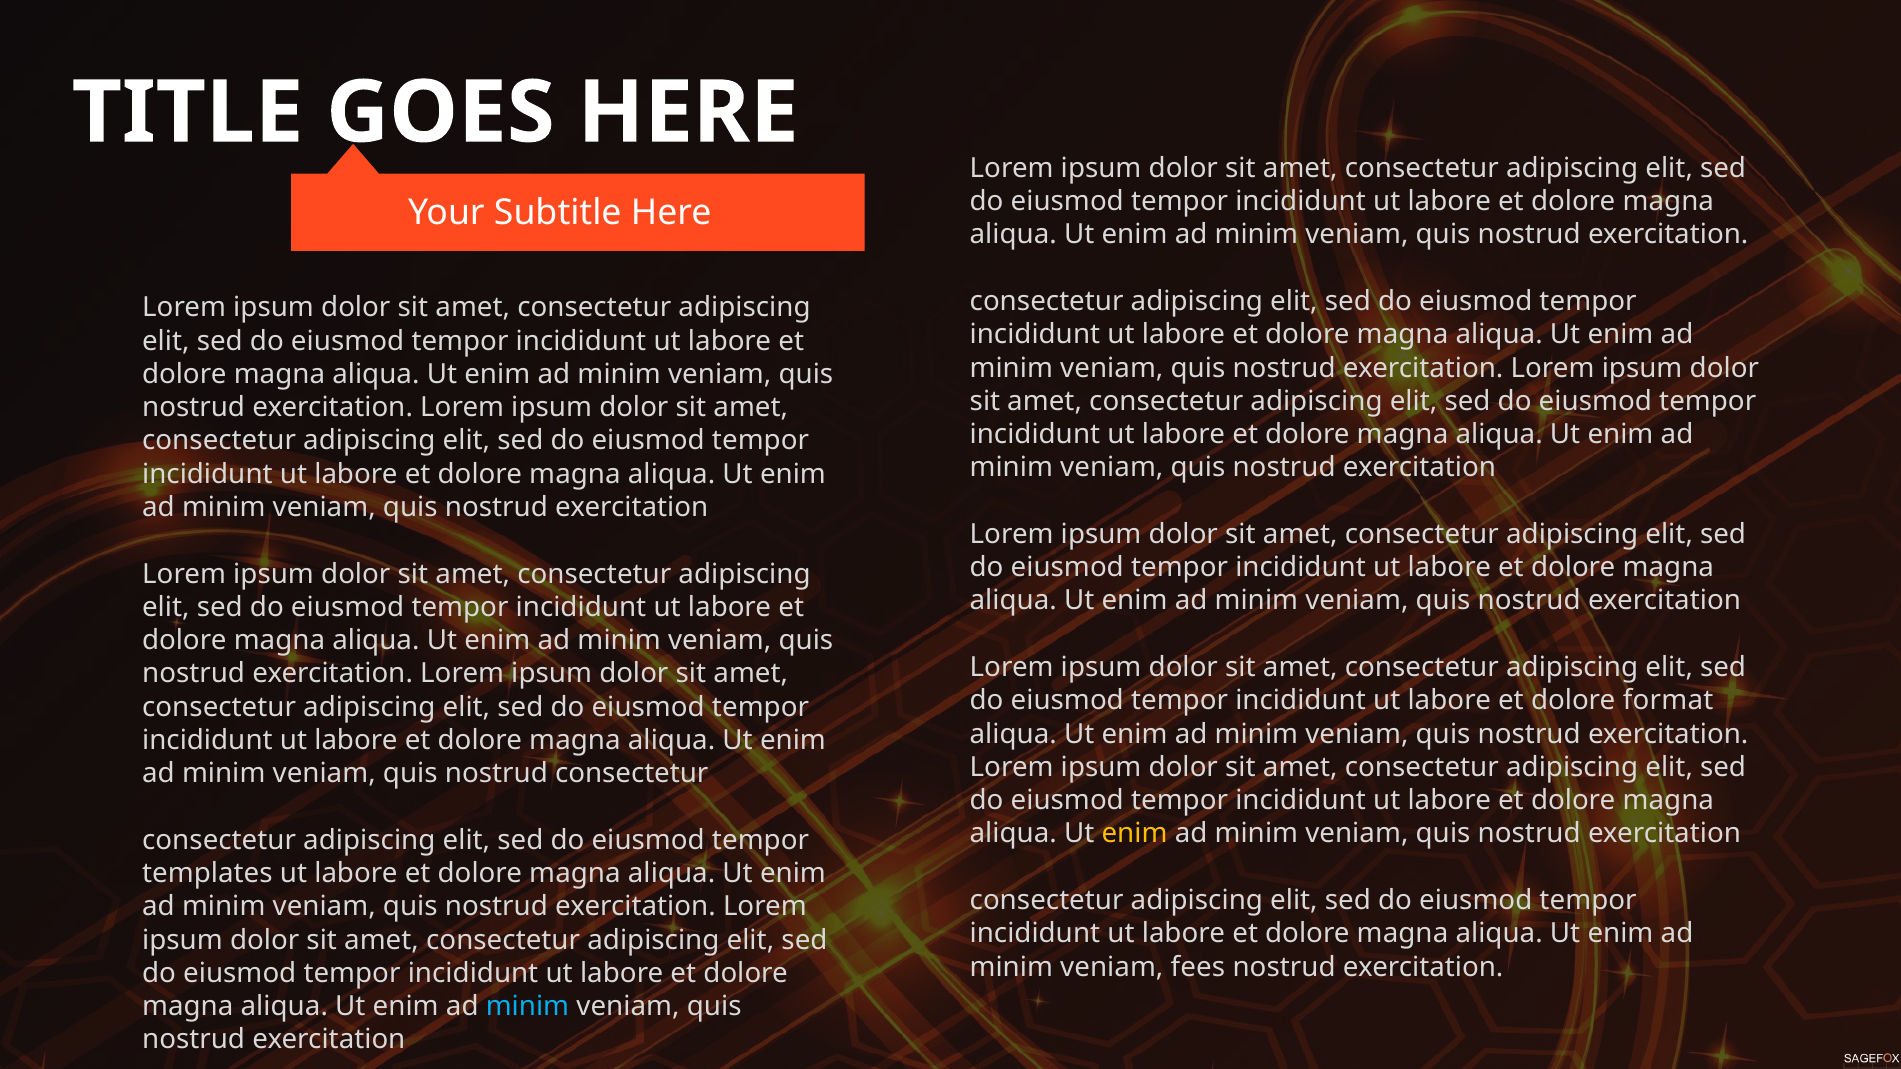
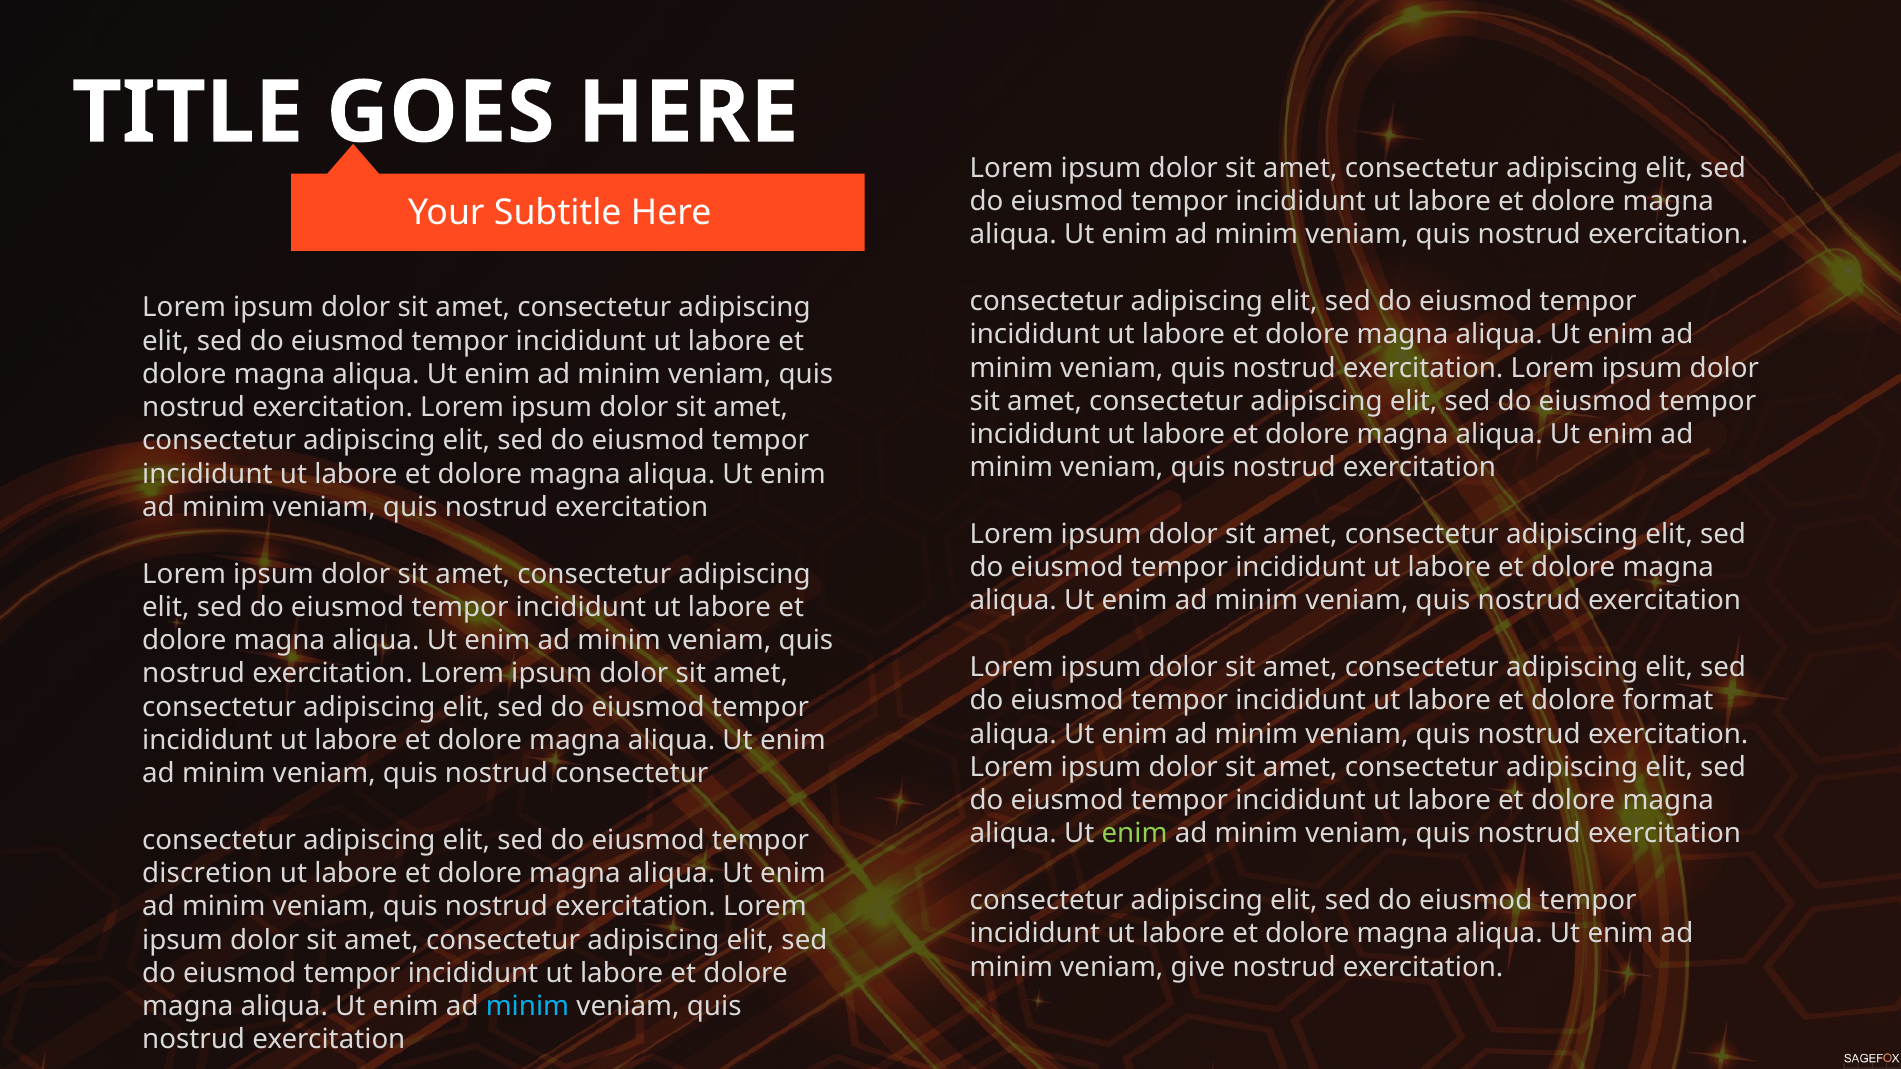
enim colour: yellow -> light green (1135, 834)
templates: templates -> discretion (207, 874)
fees: fees -> give (1198, 967)
